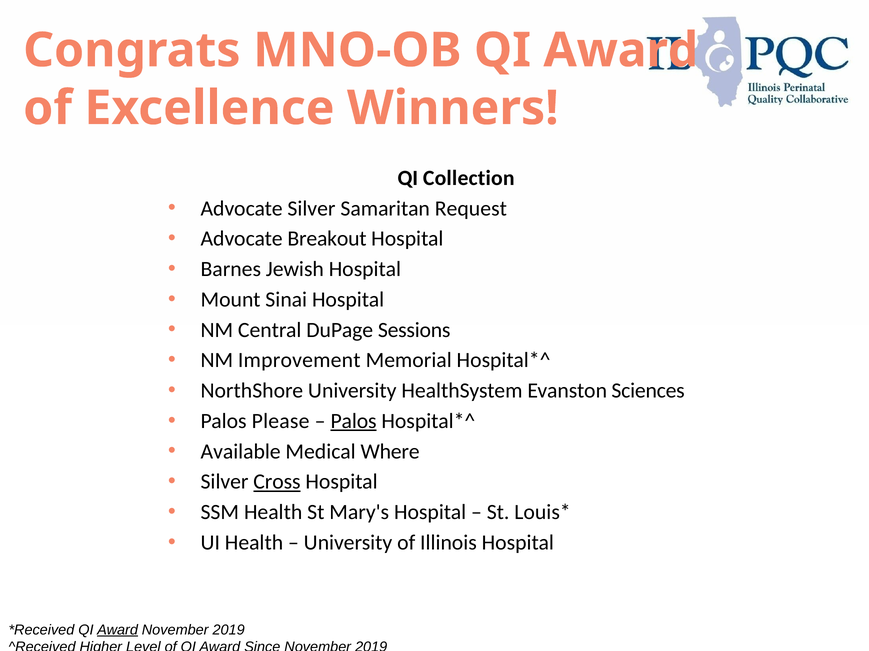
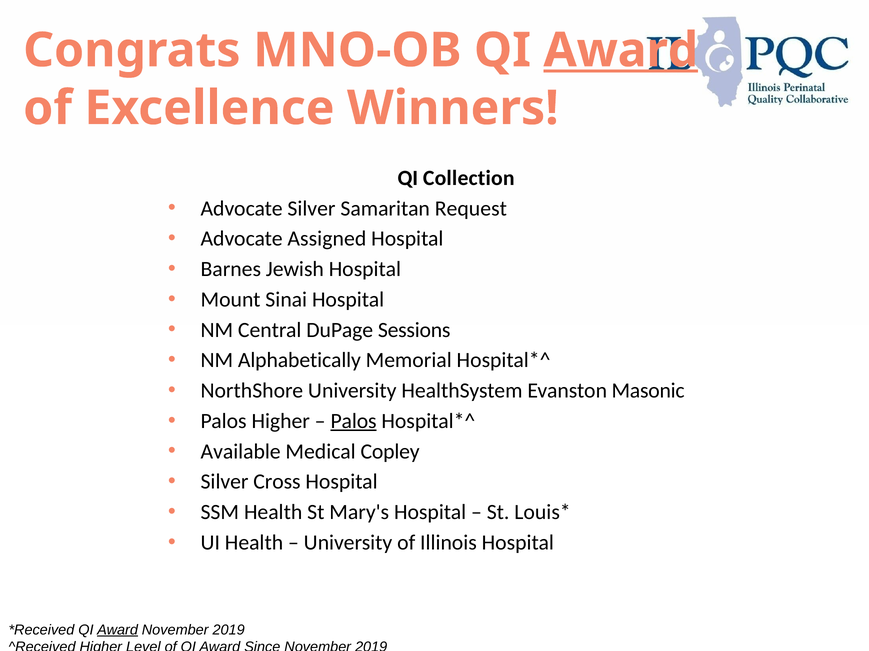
Award underline: none -> present (621, 50)
Breakout: Breakout -> Assigned (327, 239)
Improvement: Improvement -> Alphabetically (299, 361)
Sciences: Sciences -> Masonic (648, 391)
Palos Please: Please -> Higher (281, 422)
Where: Where -> Copley (390, 452)
Cross underline: present -> none (277, 482)
